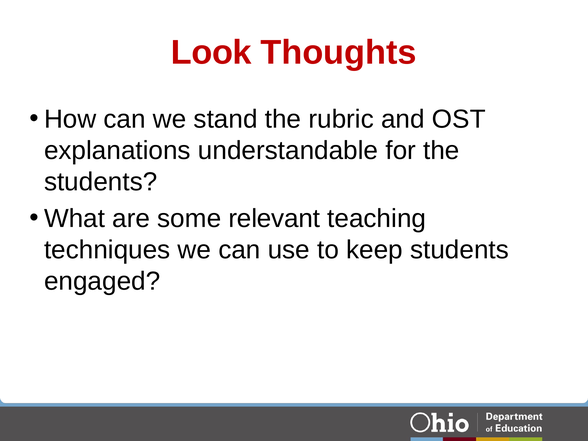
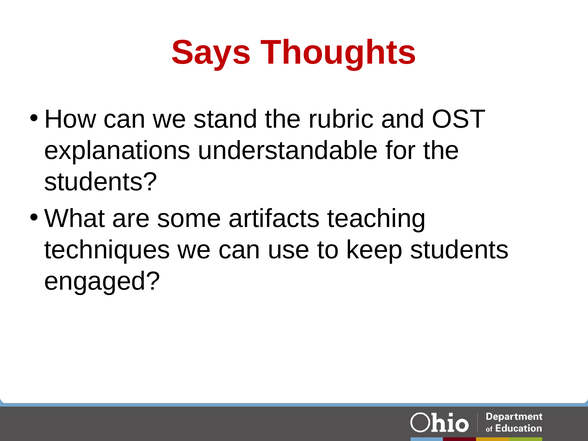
Look: Look -> Says (211, 52)
relevant: relevant -> artifacts (274, 218)
